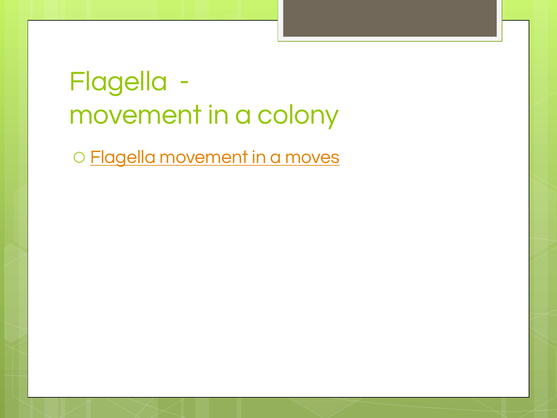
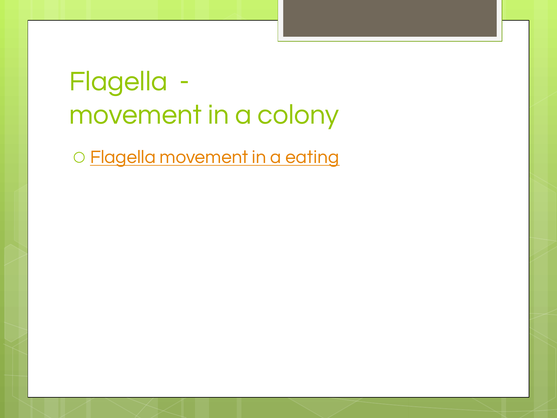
moves: moves -> eating (312, 157)
